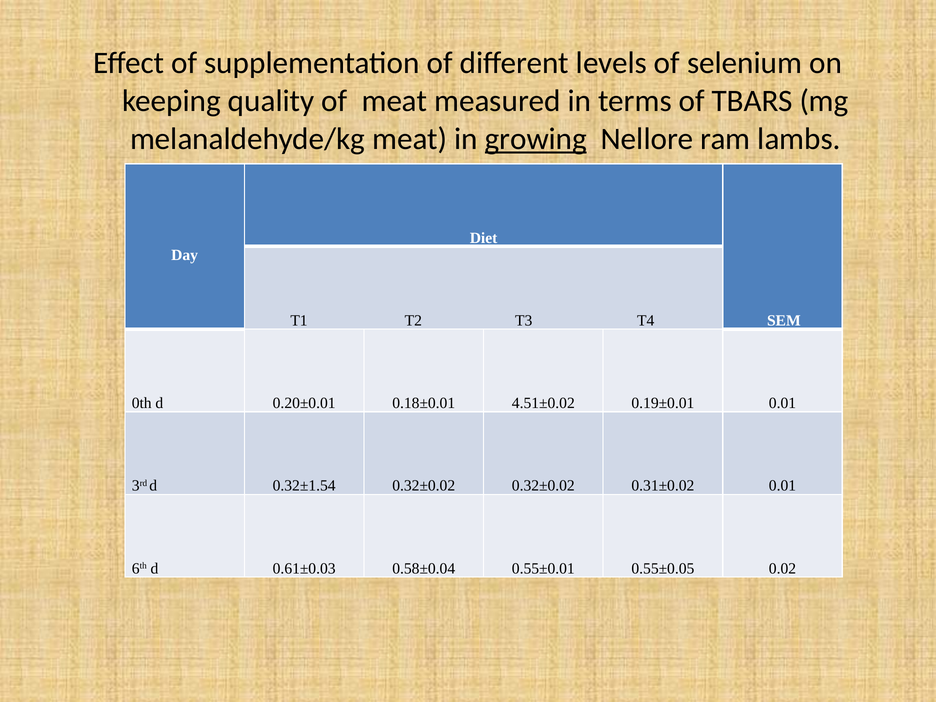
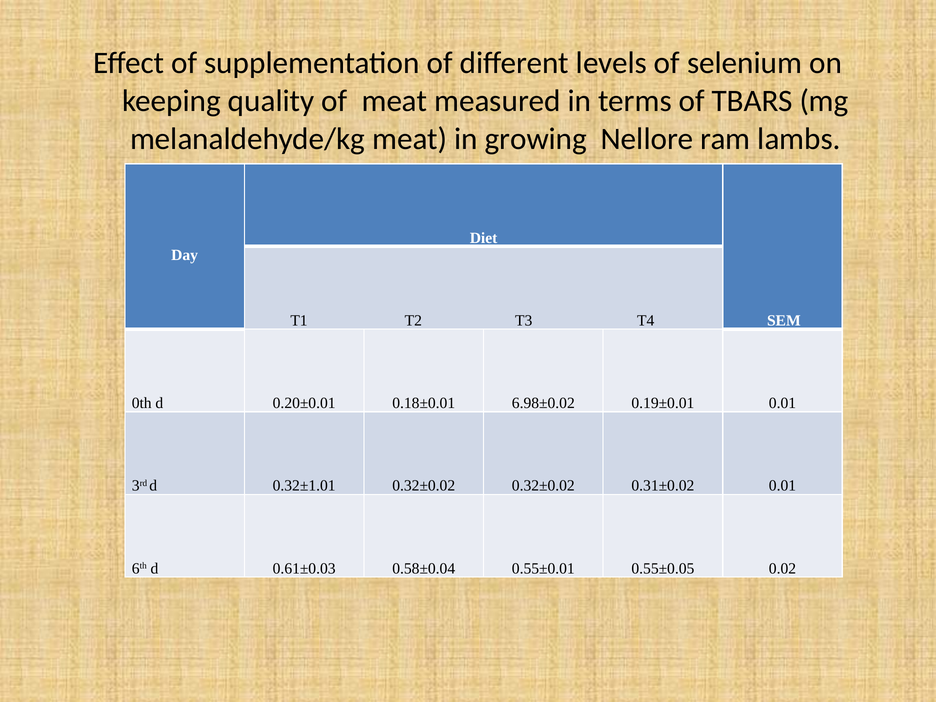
growing underline: present -> none (536, 139)
4.51±0.02: 4.51±0.02 -> 6.98±0.02 (543, 403)
0.32±1.54: 0.32±1.54 -> 0.32±1.01 (304, 486)
